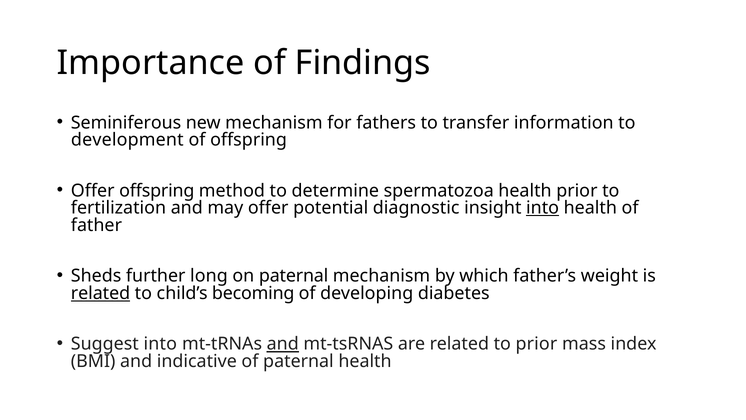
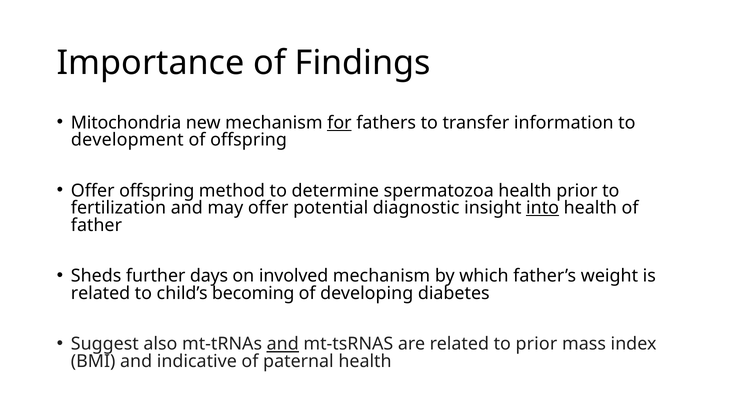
Seminiferous: Seminiferous -> Mitochondria (126, 123)
for underline: none -> present (339, 123)
long: long -> days (209, 276)
on paternal: paternal -> involved (294, 276)
related underline: present -> none (100, 293)
Suggest into: into -> also (160, 344)
